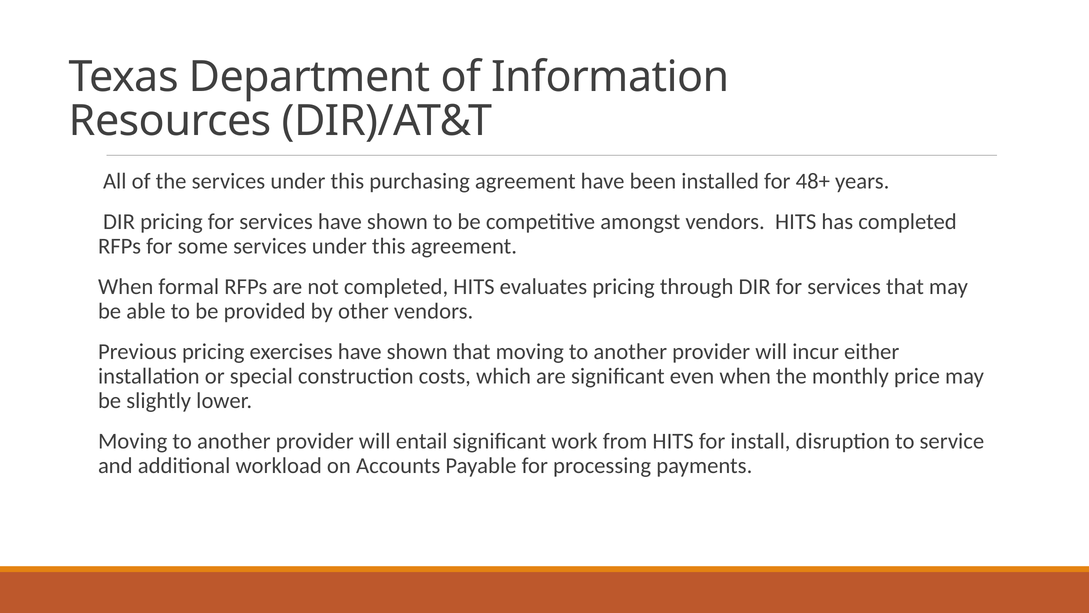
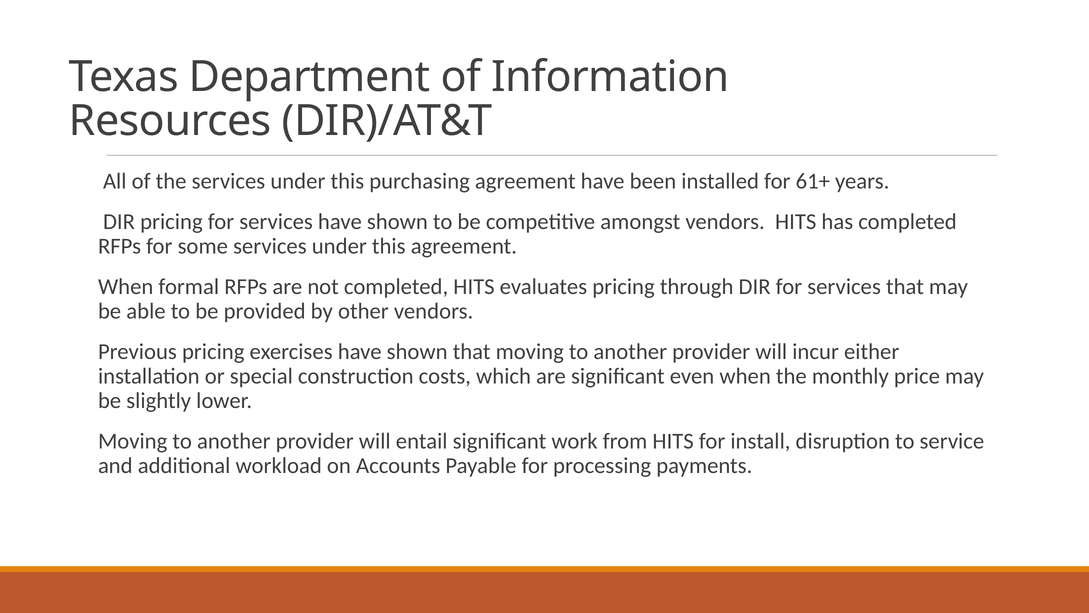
48+: 48+ -> 61+ (813, 181)
